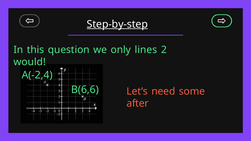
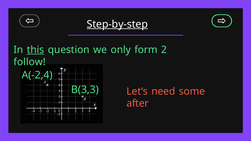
this underline: none -> present (36, 50)
lines: lines -> form (146, 50)
would: would -> follow (30, 62)
B(6,6: B(6,6 -> B(3,3 (85, 90)
